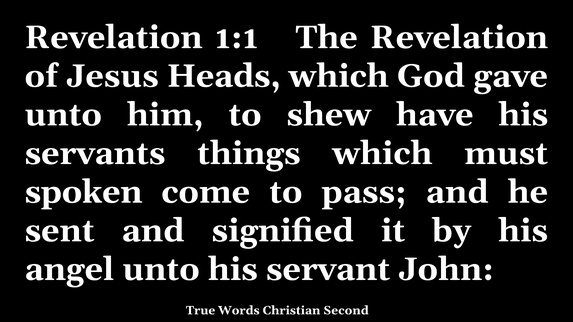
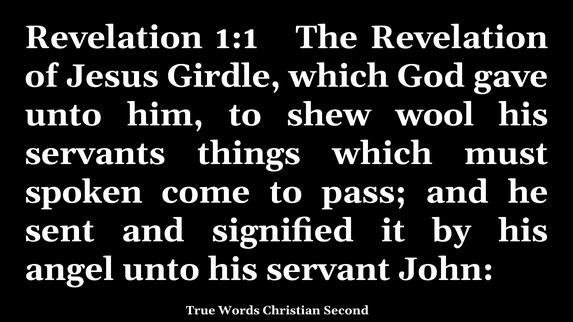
Heads: Heads -> Girdle (224, 76)
have: have -> wool (435, 115)
